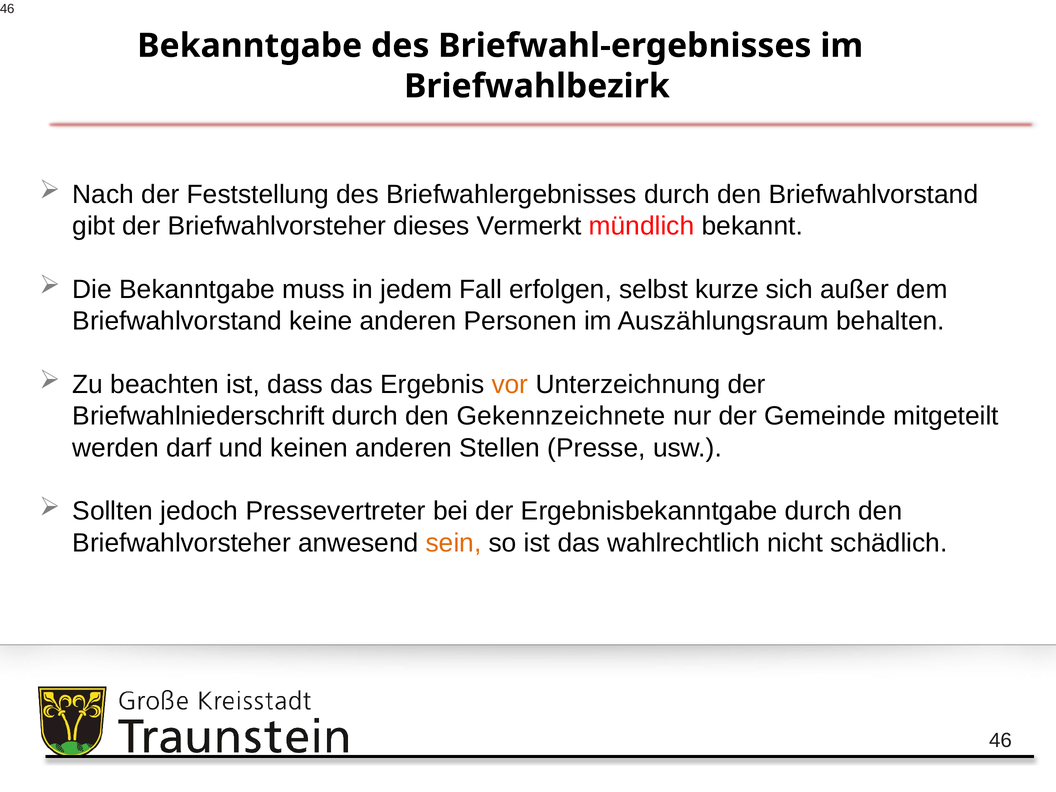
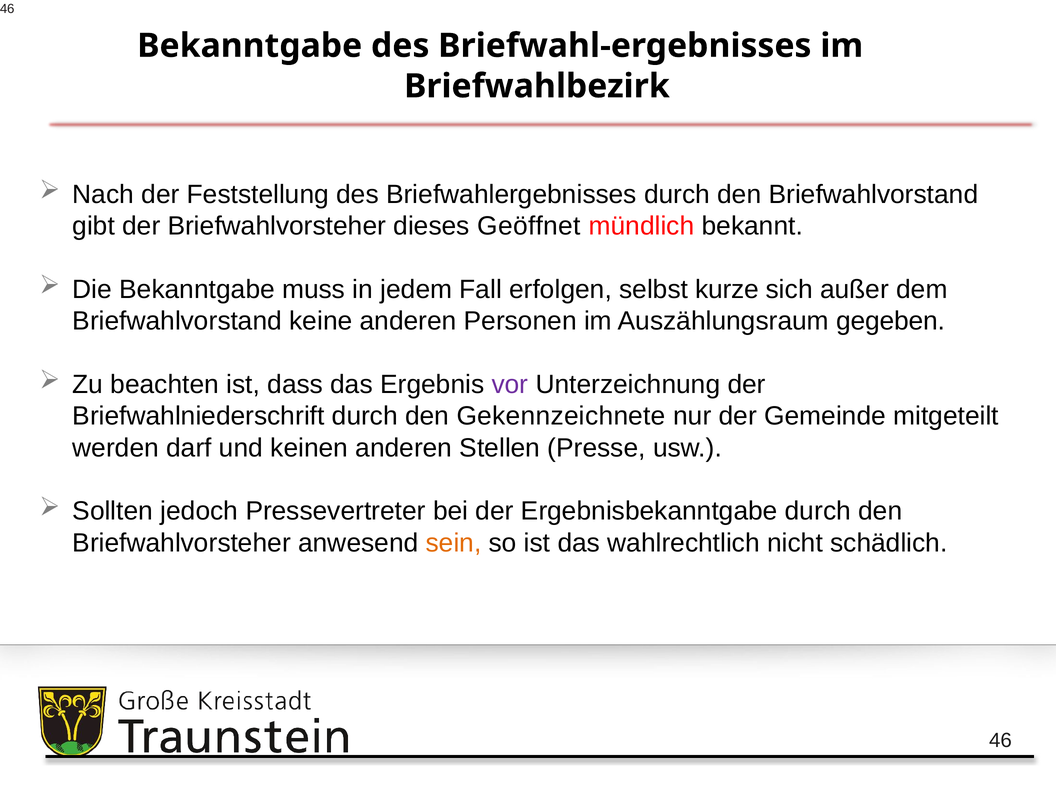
Vermerkt: Vermerkt -> Geöffnet (529, 226)
behalten: behalten -> gegeben (891, 321)
vor colour: orange -> purple (510, 384)
